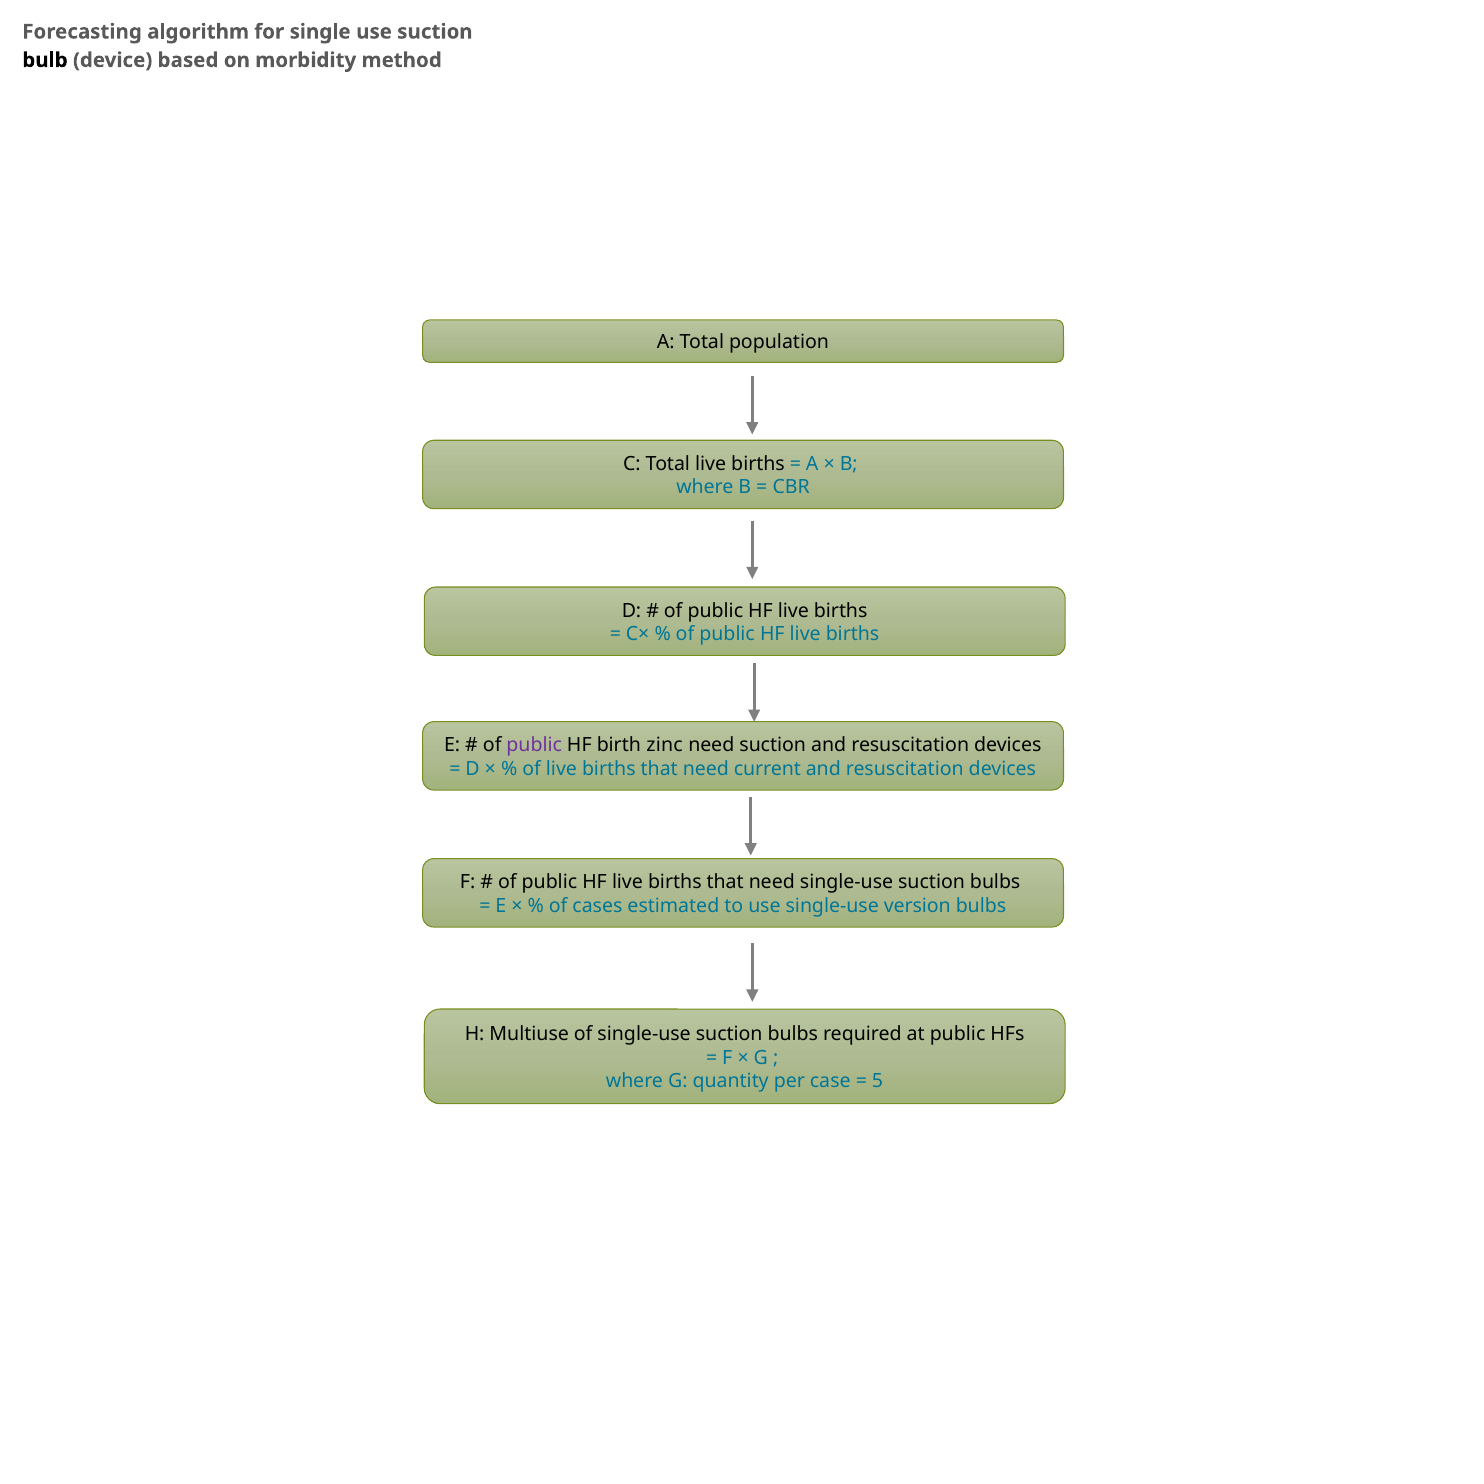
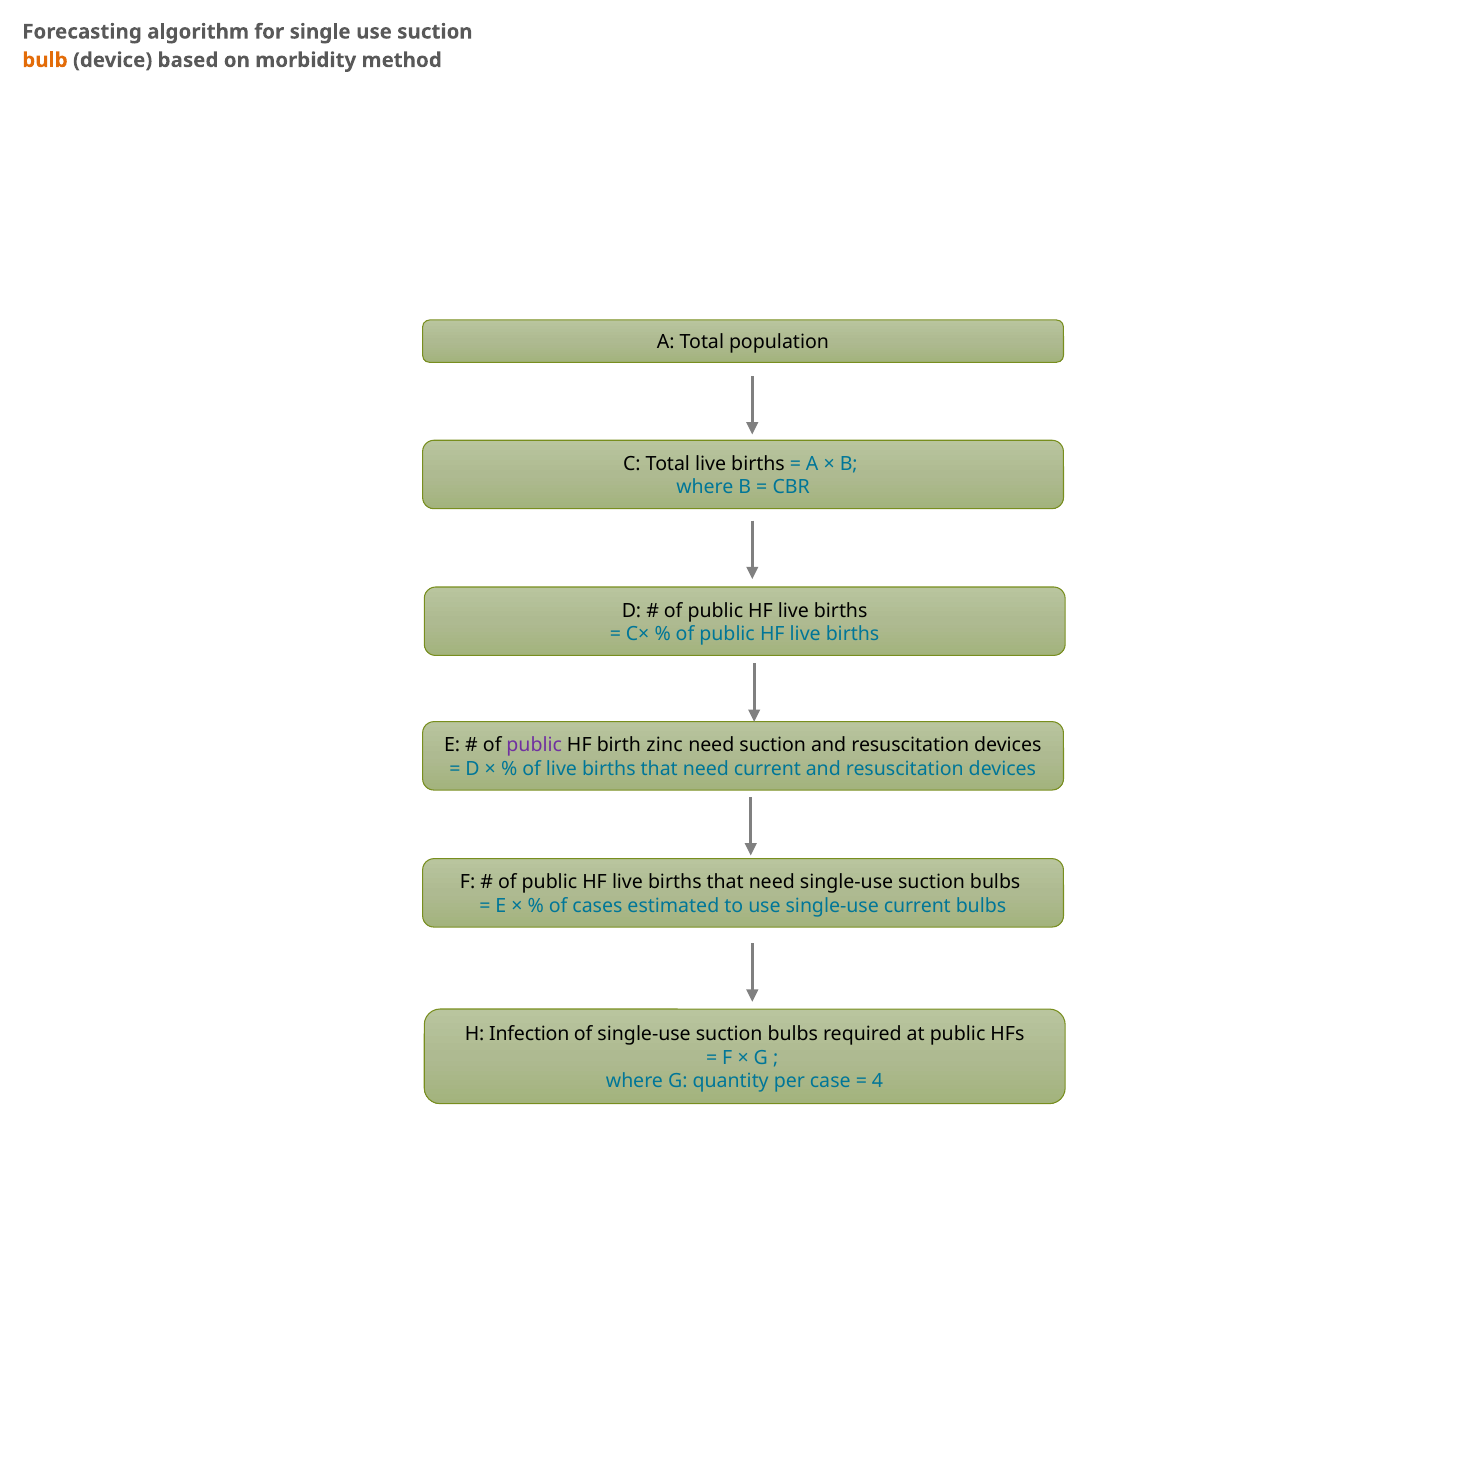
bulb colour: black -> orange (45, 60)
single-use version: version -> current (917, 906)
Multiuse: Multiuse -> Infection (529, 1034)
5: 5 -> 4 (877, 1081)
